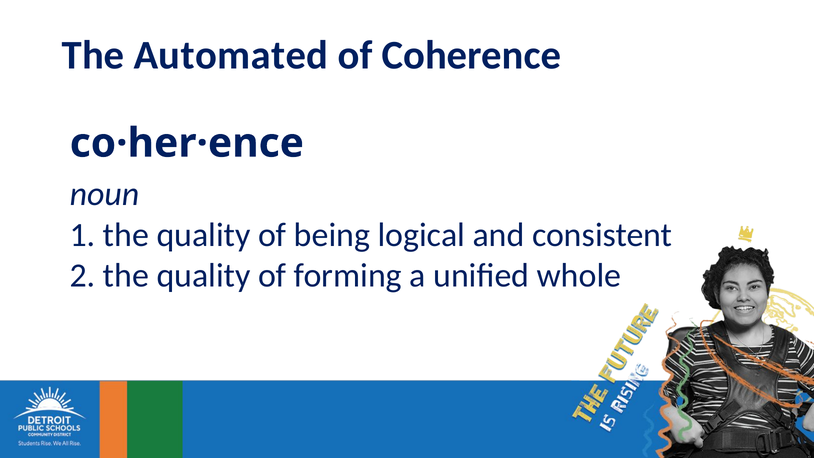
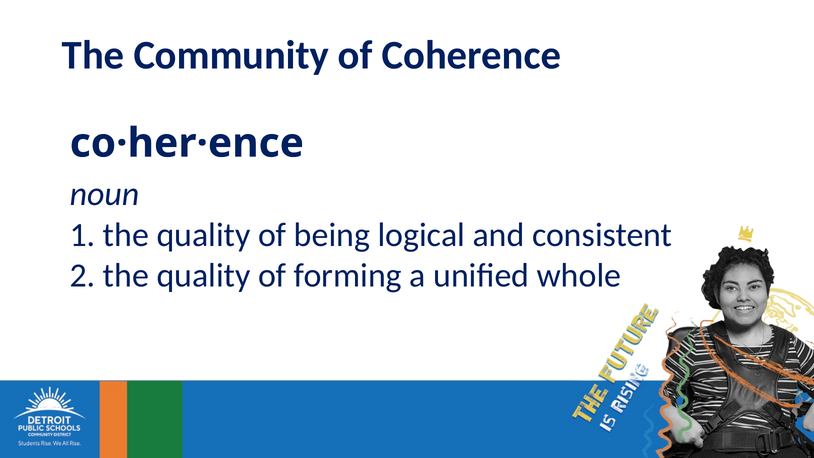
Automated: Automated -> Community (231, 56)
